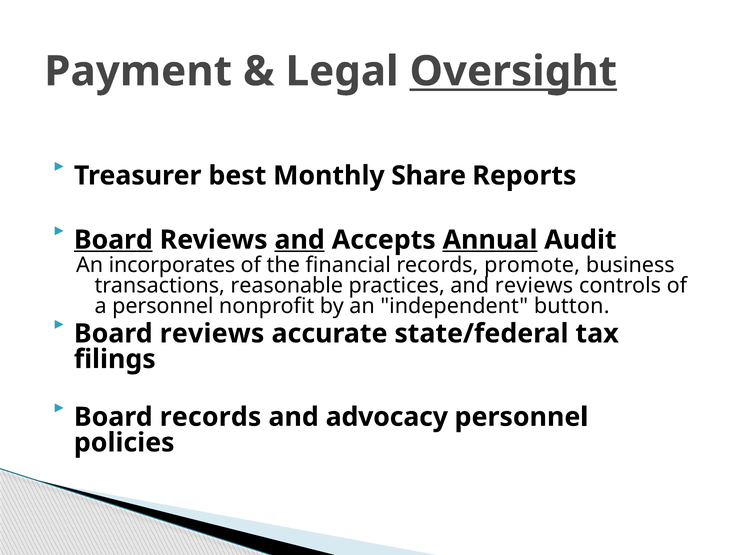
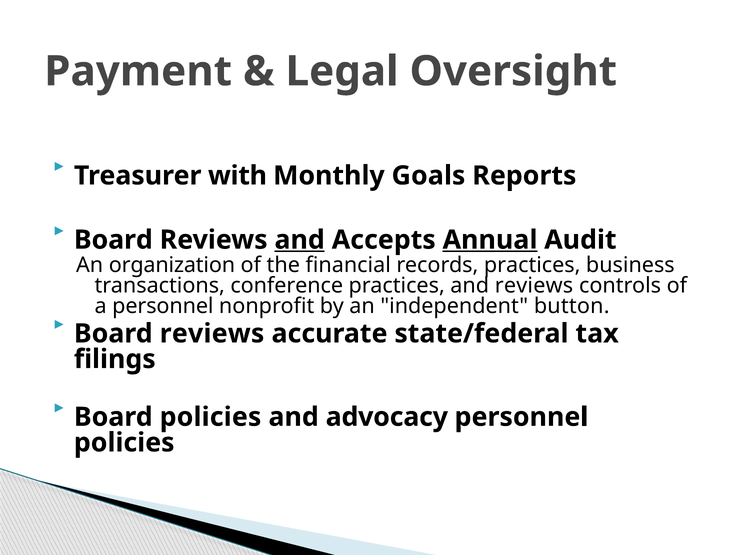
Oversight underline: present -> none (513, 71)
best: best -> with (237, 176)
Share: Share -> Goals (428, 176)
Board underline: present -> none (113, 240)
incorporates: incorporates -> organization (172, 265)
records promote: promote -> practices (532, 265)
reasonable: reasonable -> conference (287, 286)
Board records: records -> policies (211, 417)
